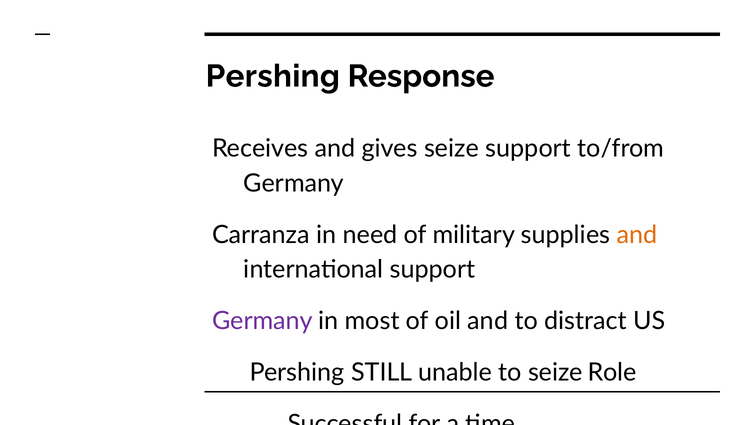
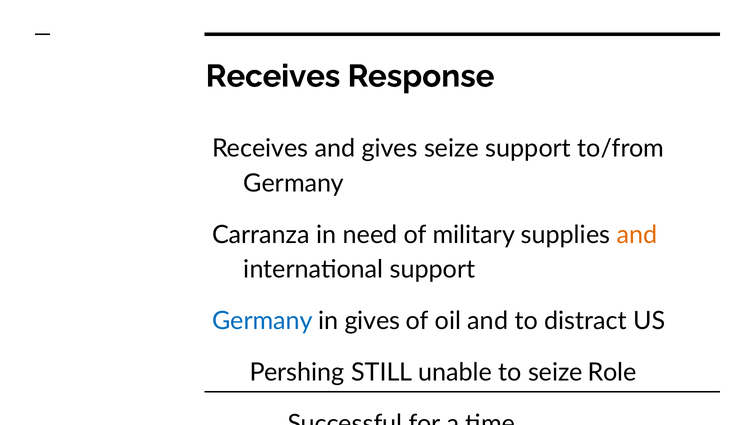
Pershing: Pershing -> Receives (273, 76)
Germany colour: purple -> blue (262, 321)
in most: most -> gives (372, 321)
